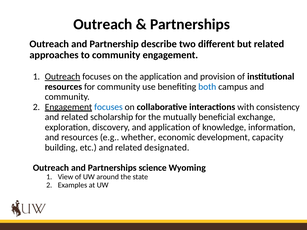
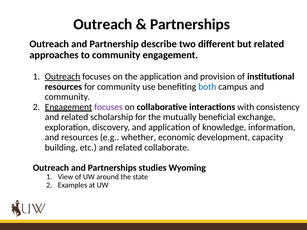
focuses colour: blue -> purple (108, 107)
designated: designated -> collaborate (167, 148)
science: science -> studies (153, 168)
